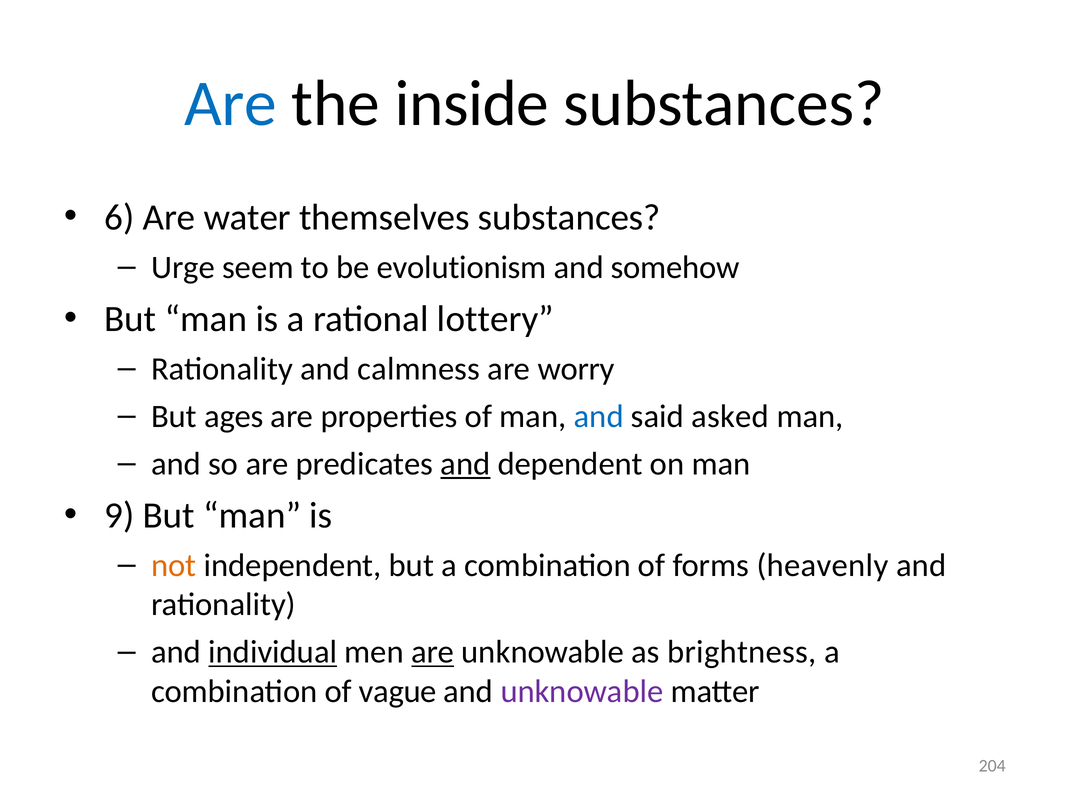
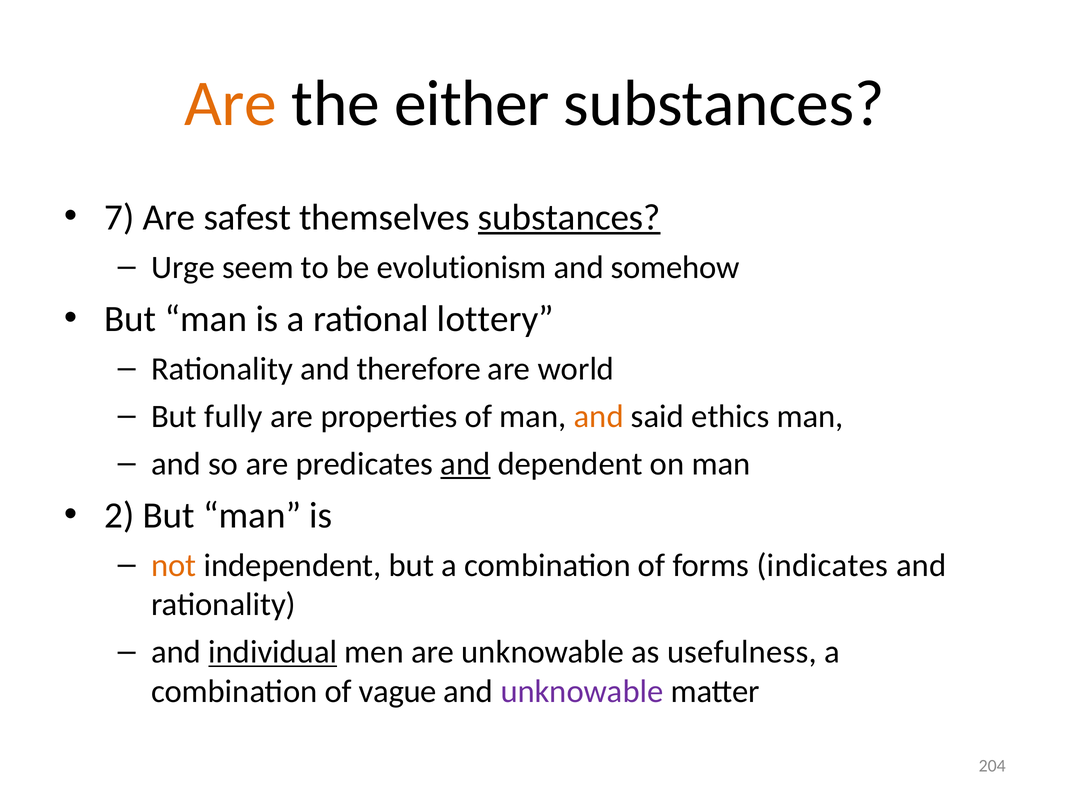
Are colour: blue -> orange (231, 104)
inside: inside -> either (472, 104)
6: 6 -> 7 (119, 217)
water: water -> safest (247, 217)
substances underline: none -> present (569, 217)
calmness: calmness -> therefore (419, 369)
worry: worry -> world (576, 369)
ages: ages -> fully (233, 417)
and colour: blue -> orange (599, 417)
asked: asked -> ethics (730, 417)
9: 9 -> 2 (119, 516)
heavenly: heavenly -> indicates (823, 566)
are underline: present -> none (433, 653)
brightness: brightness -> usefulness (742, 653)
